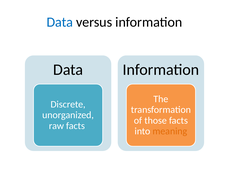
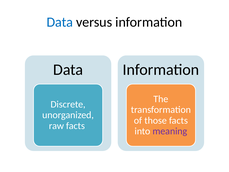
meaning colour: orange -> purple (170, 131)
